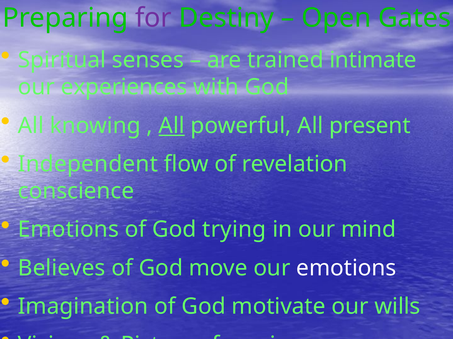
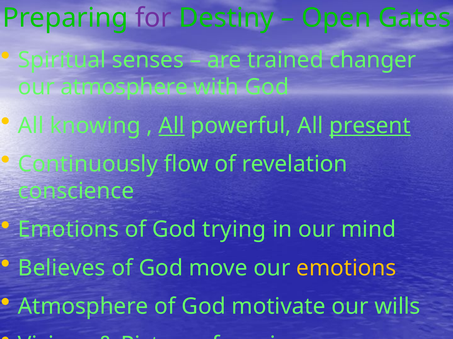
intimate: intimate -> changer (373, 60)
our experiences: experiences -> atmosphere (124, 87)
present underline: none -> present (370, 126)
Independent: Independent -> Continuously (88, 164)
emotions colour: white -> yellow (346, 269)
Imagination: Imagination -> Atmosphere (83, 307)
